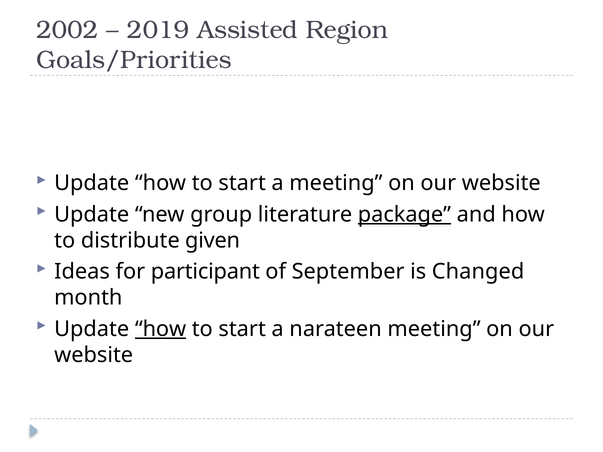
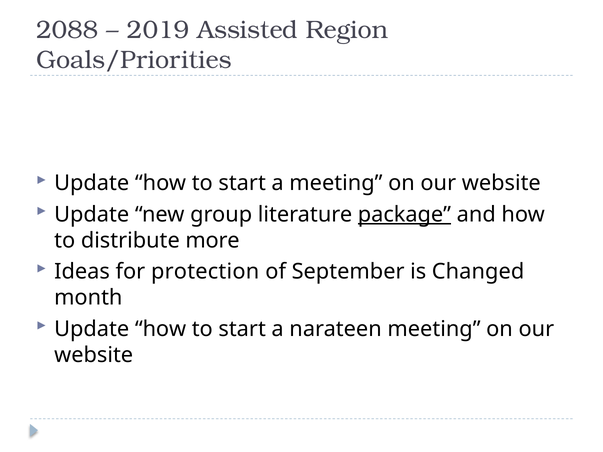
2002: 2002 -> 2088 (67, 30)
given: given -> more (213, 241)
participant: participant -> protection (205, 272)
how underline: present -> none (161, 329)
